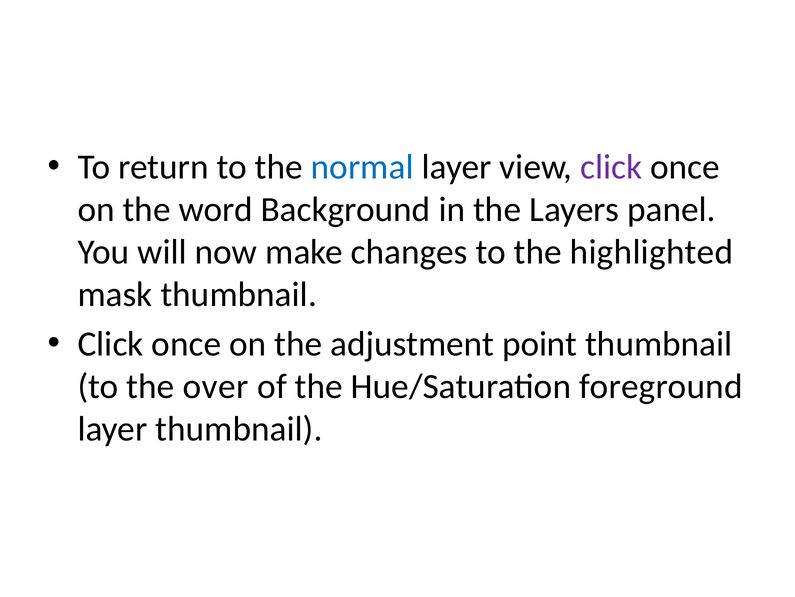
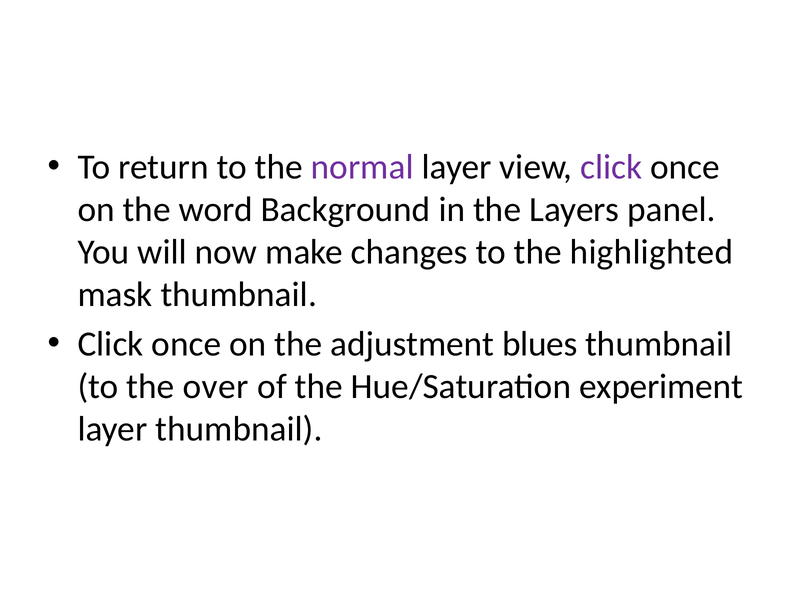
normal colour: blue -> purple (362, 167)
point: point -> blues (540, 343)
foreground: foreground -> experiment (661, 386)
